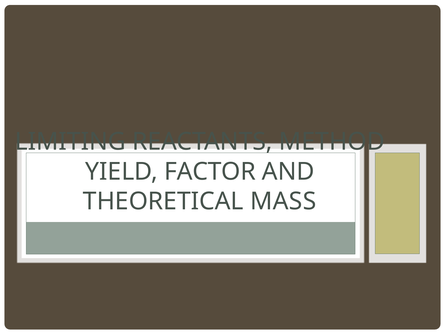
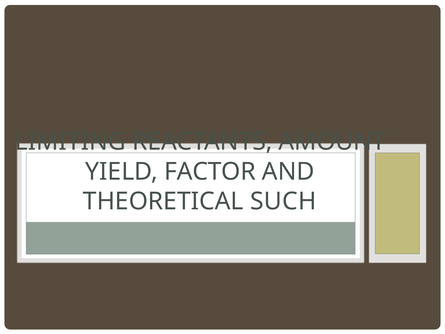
METHOD: METHOD -> AMOUNT (332, 142)
MASS: MASS -> SUCH (283, 201)
